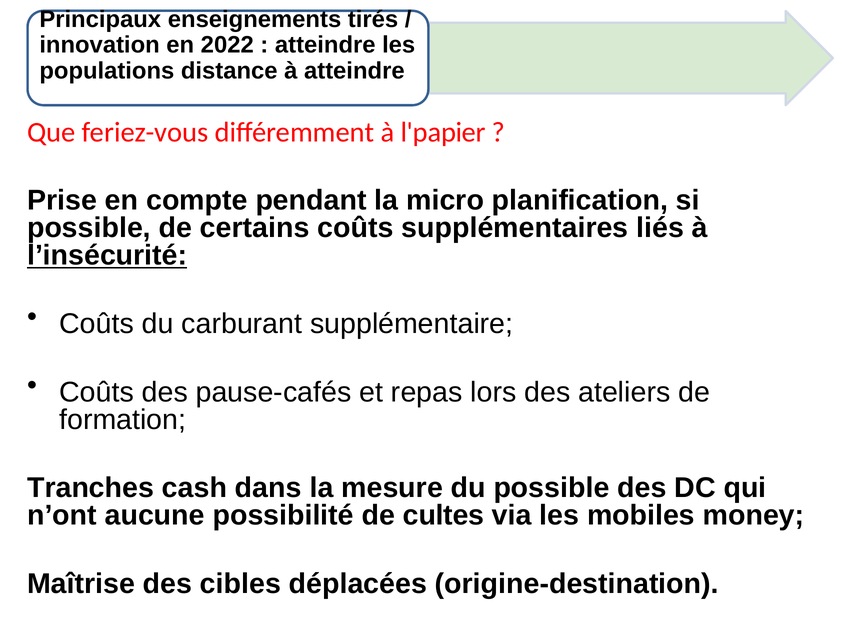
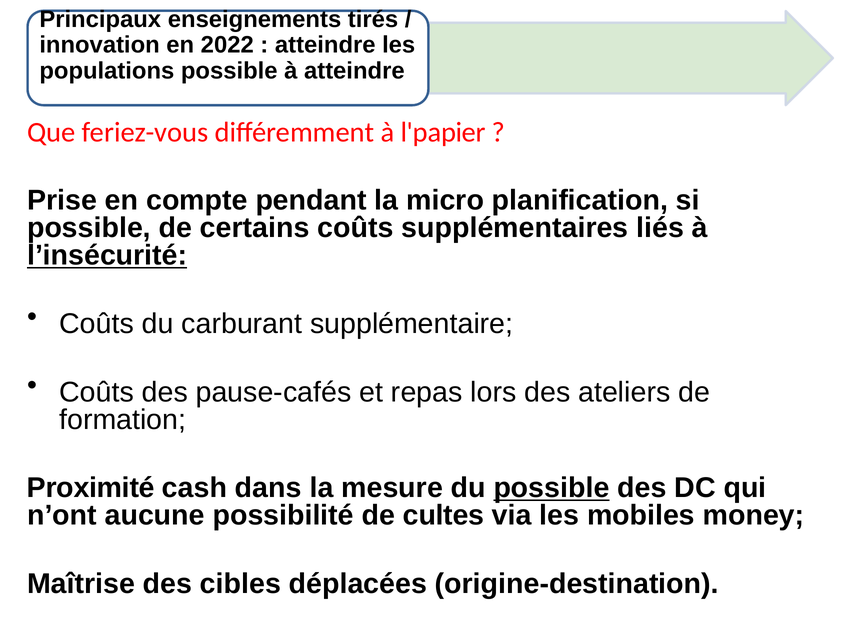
populations distance: distance -> possible (229, 71)
Tranches: Tranches -> Proximité (91, 489)
possible underline: none -> present (551, 489)
